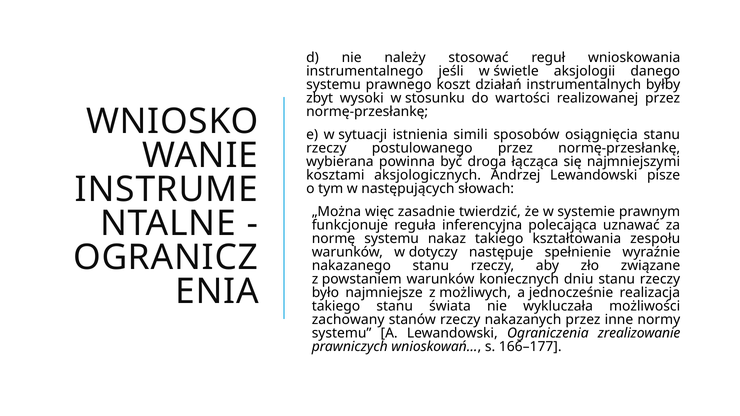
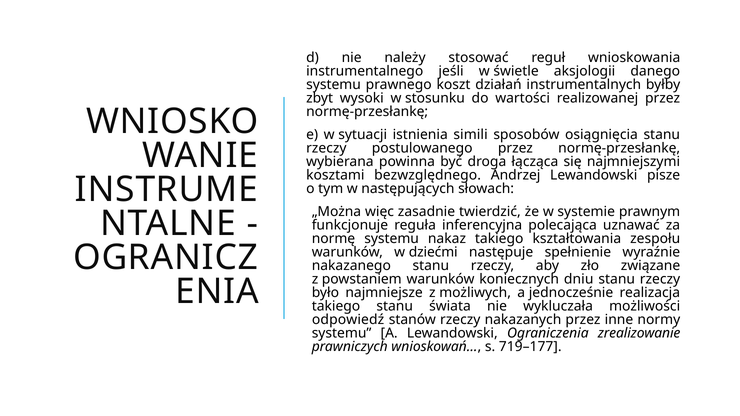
aksjologicznych: aksjologicznych -> bezwzględnego (428, 175)
dotyczy: dotyczy -> dziećmi (433, 252)
zachowany: zachowany -> odpowiedź (348, 320)
166–177: 166–177 -> 719–177 (530, 347)
